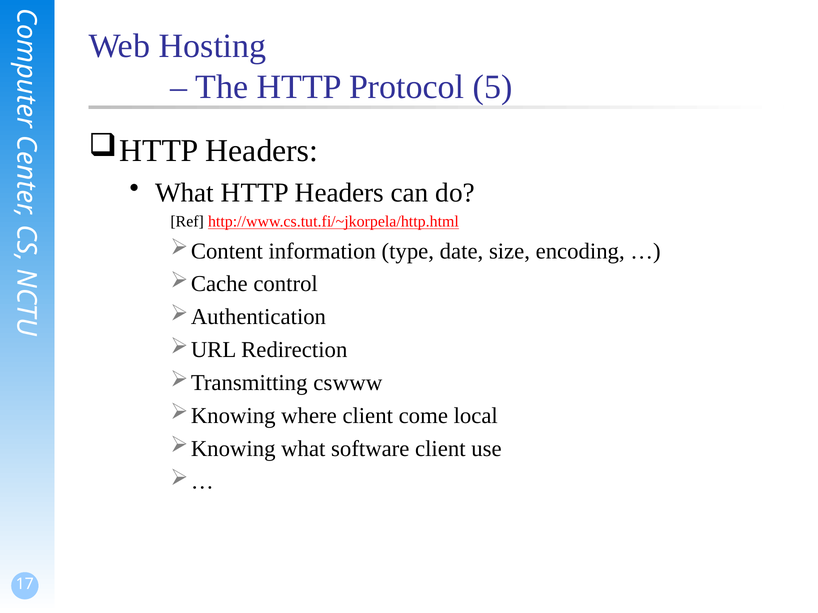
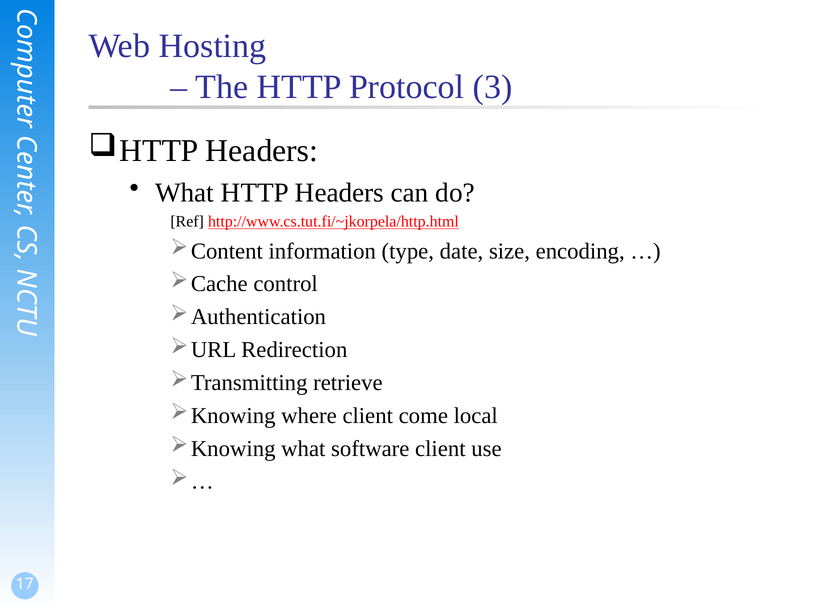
5: 5 -> 3 (493, 87)
cswww: cswww -> retrieve (348, 383)
